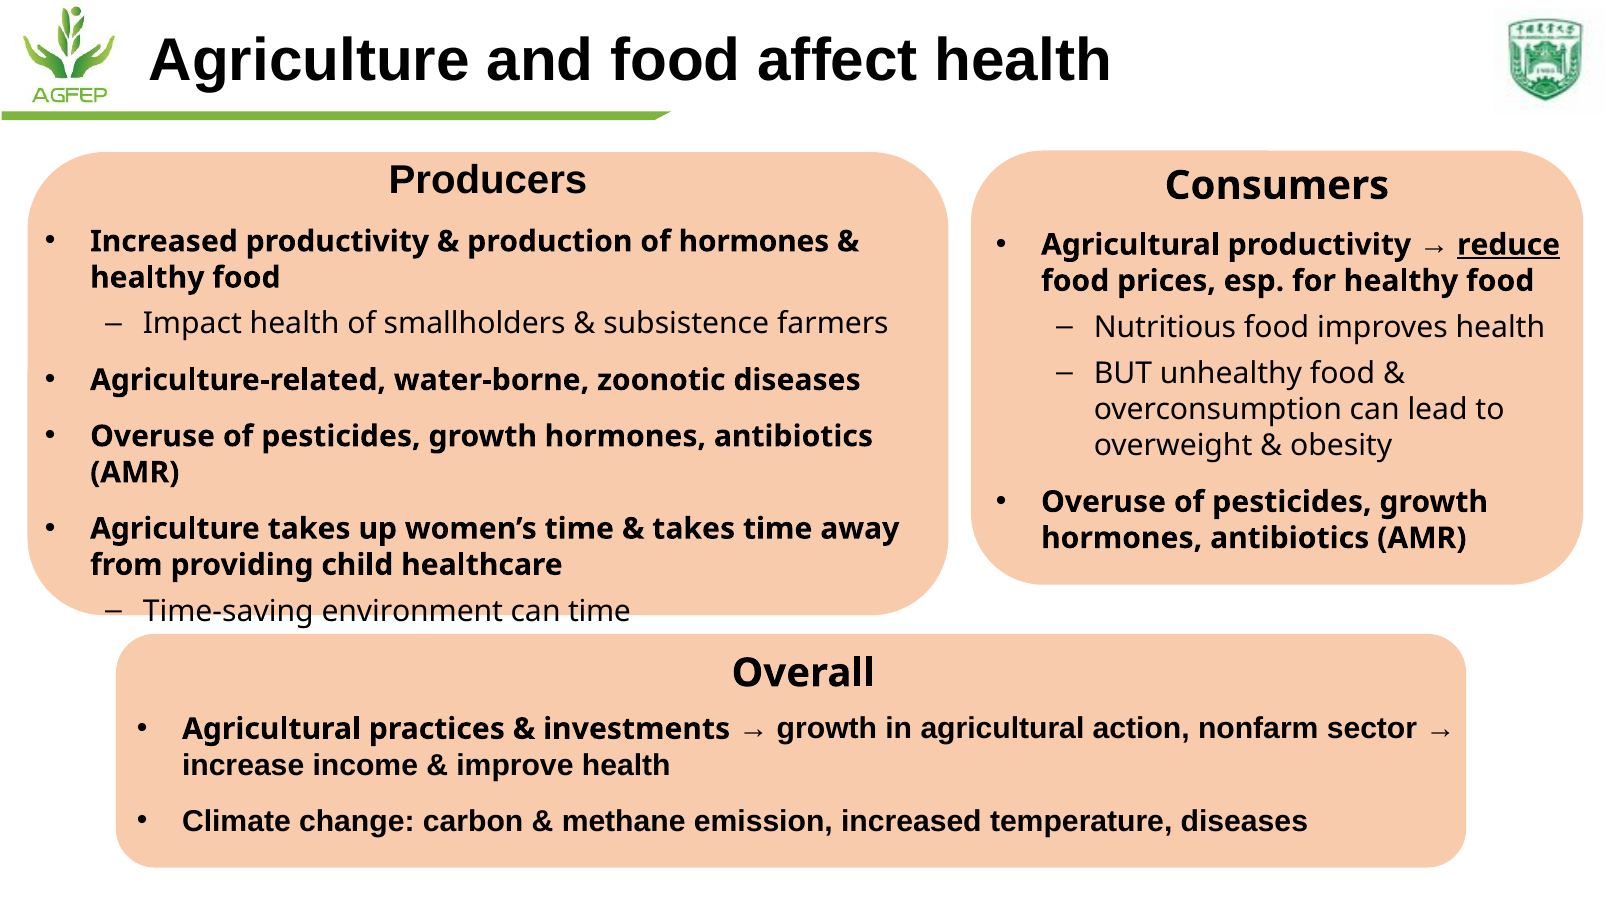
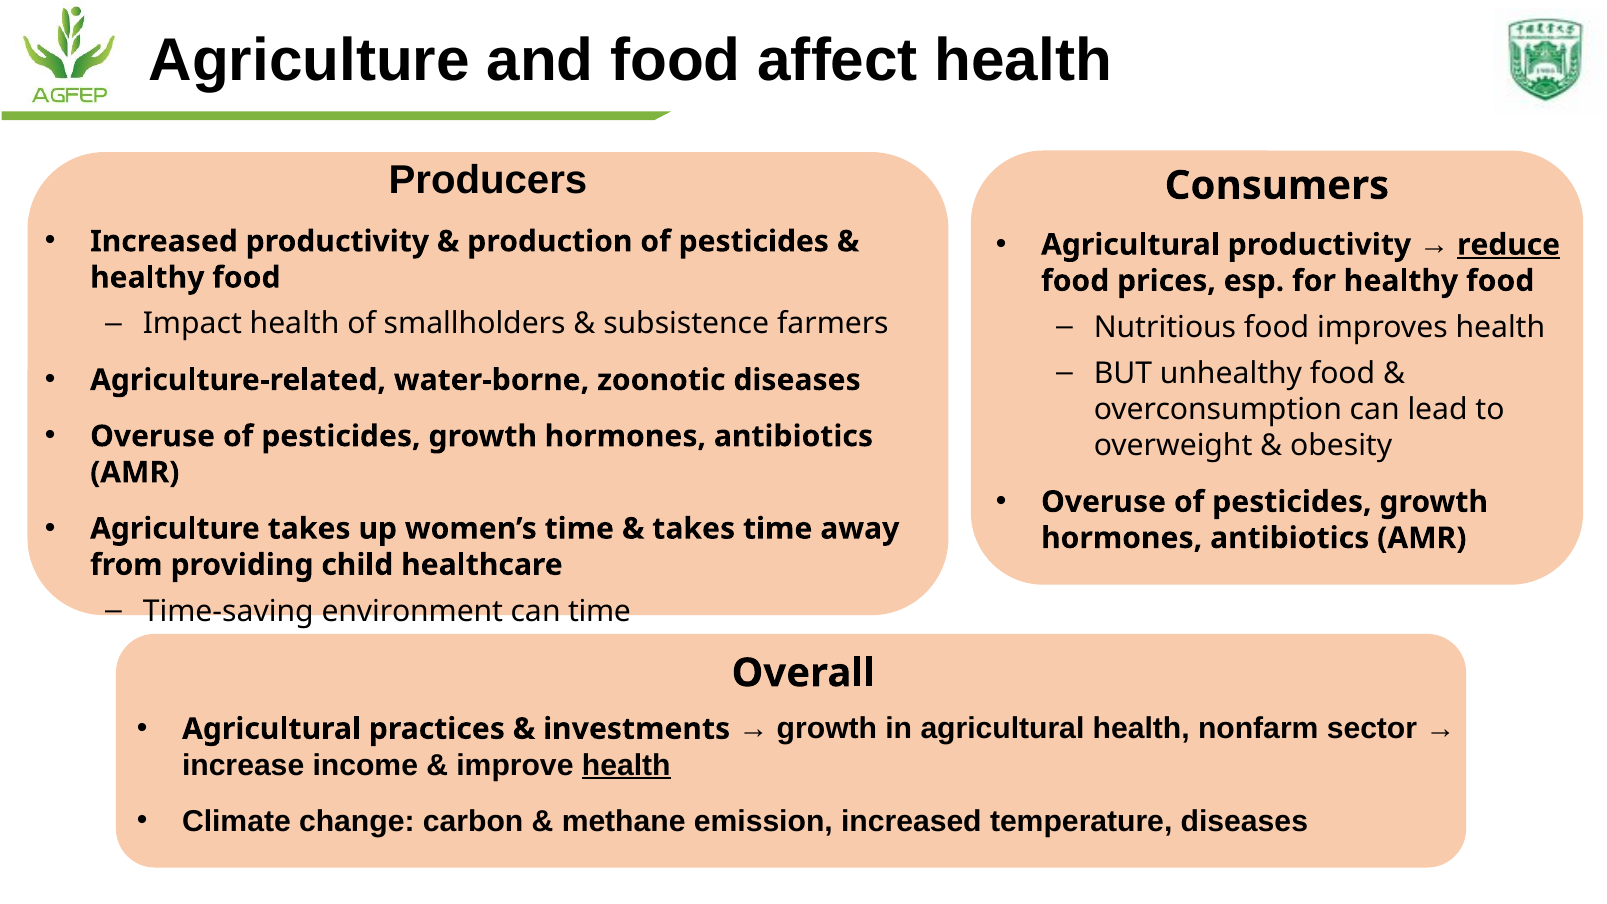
production of hormones: hormones -> pesticides (754, 241)
agricultural action: action -> health (1141, 729)
health underline: none -> present (626, 765)
